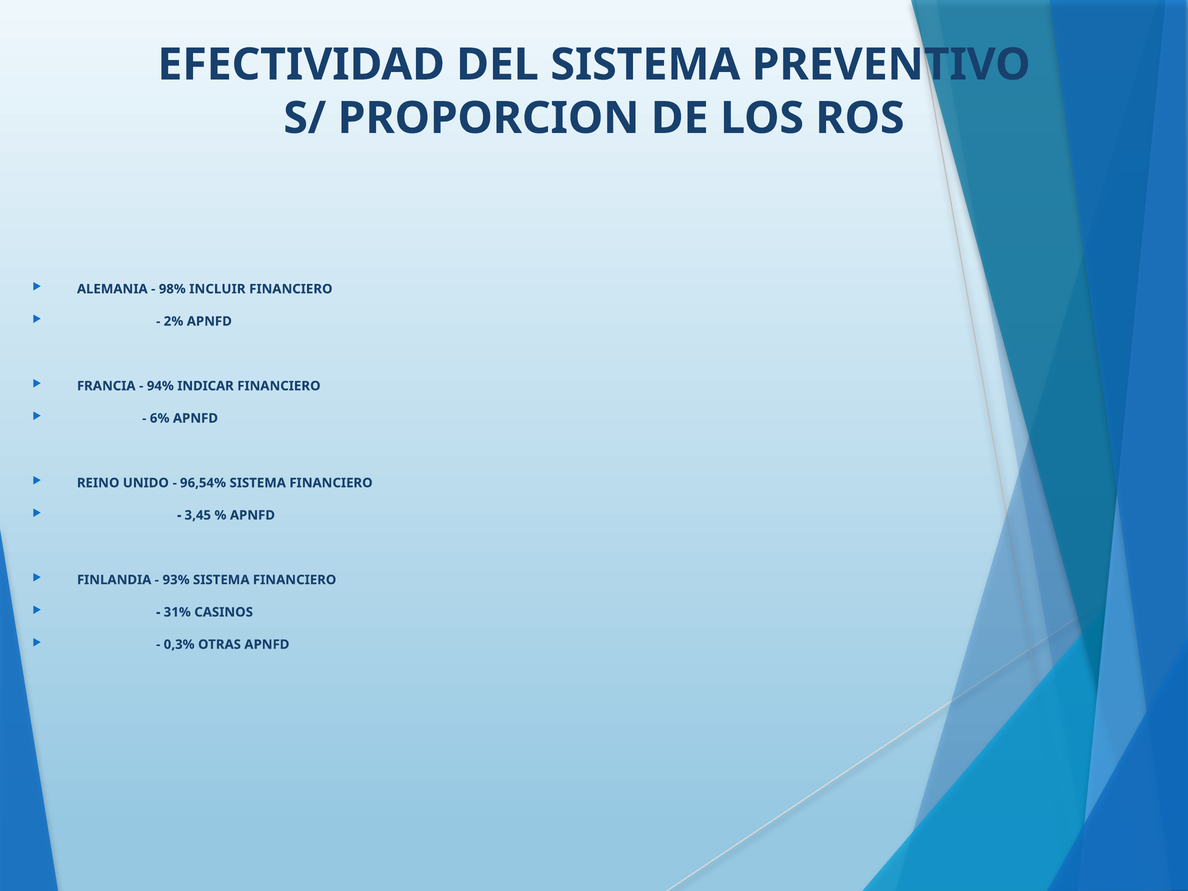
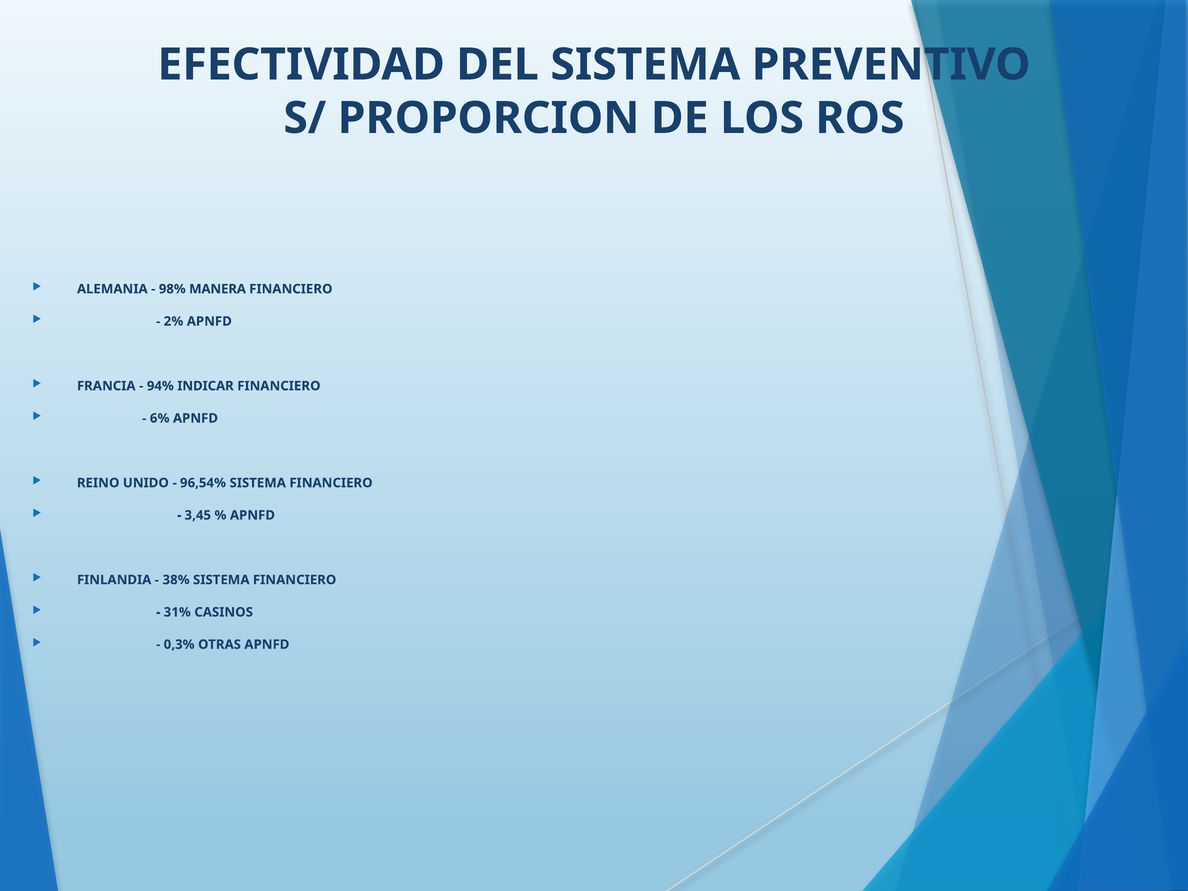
INCLUIR: INCLUIR -> MANERA (218, 289)
93%: 93% -> 38% (176, 580)
